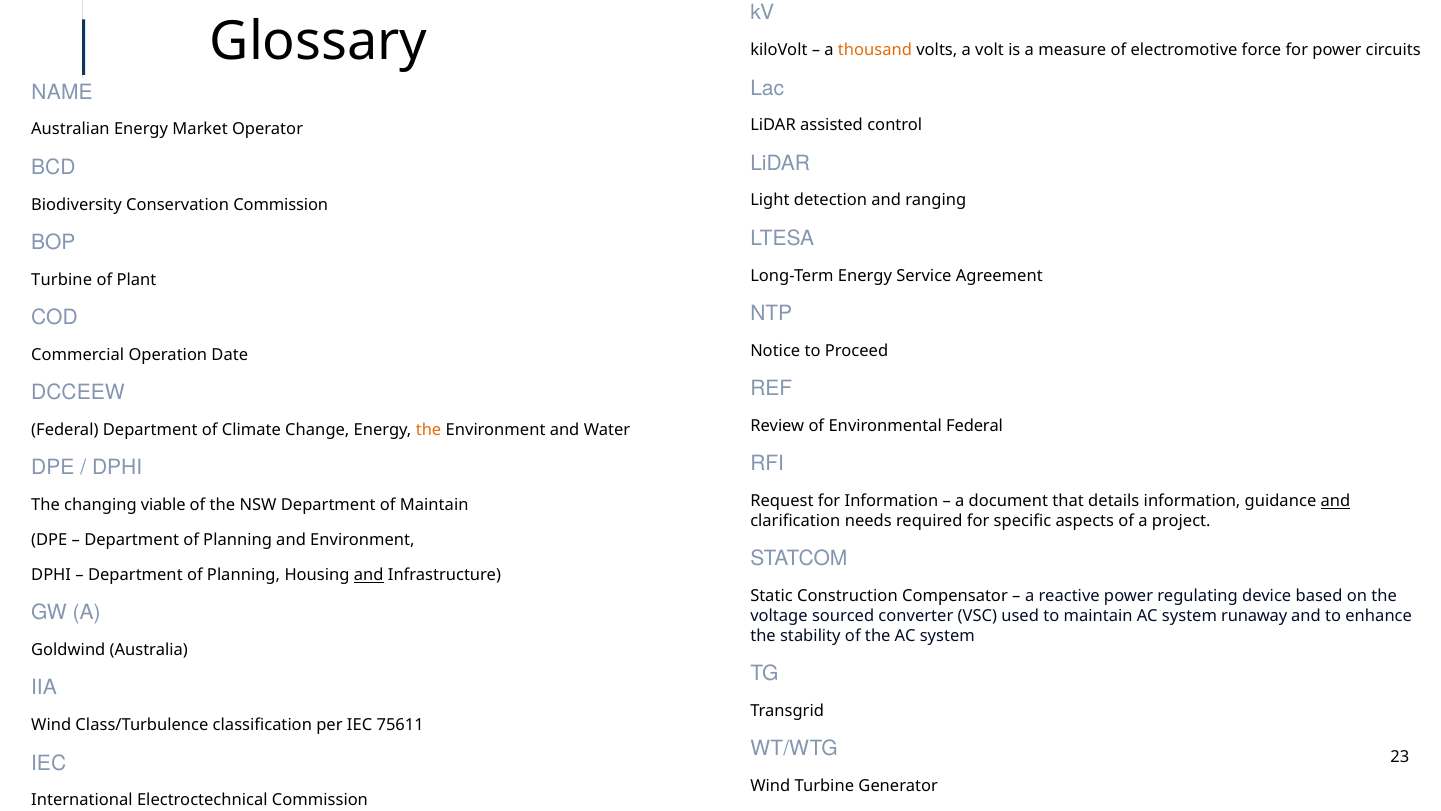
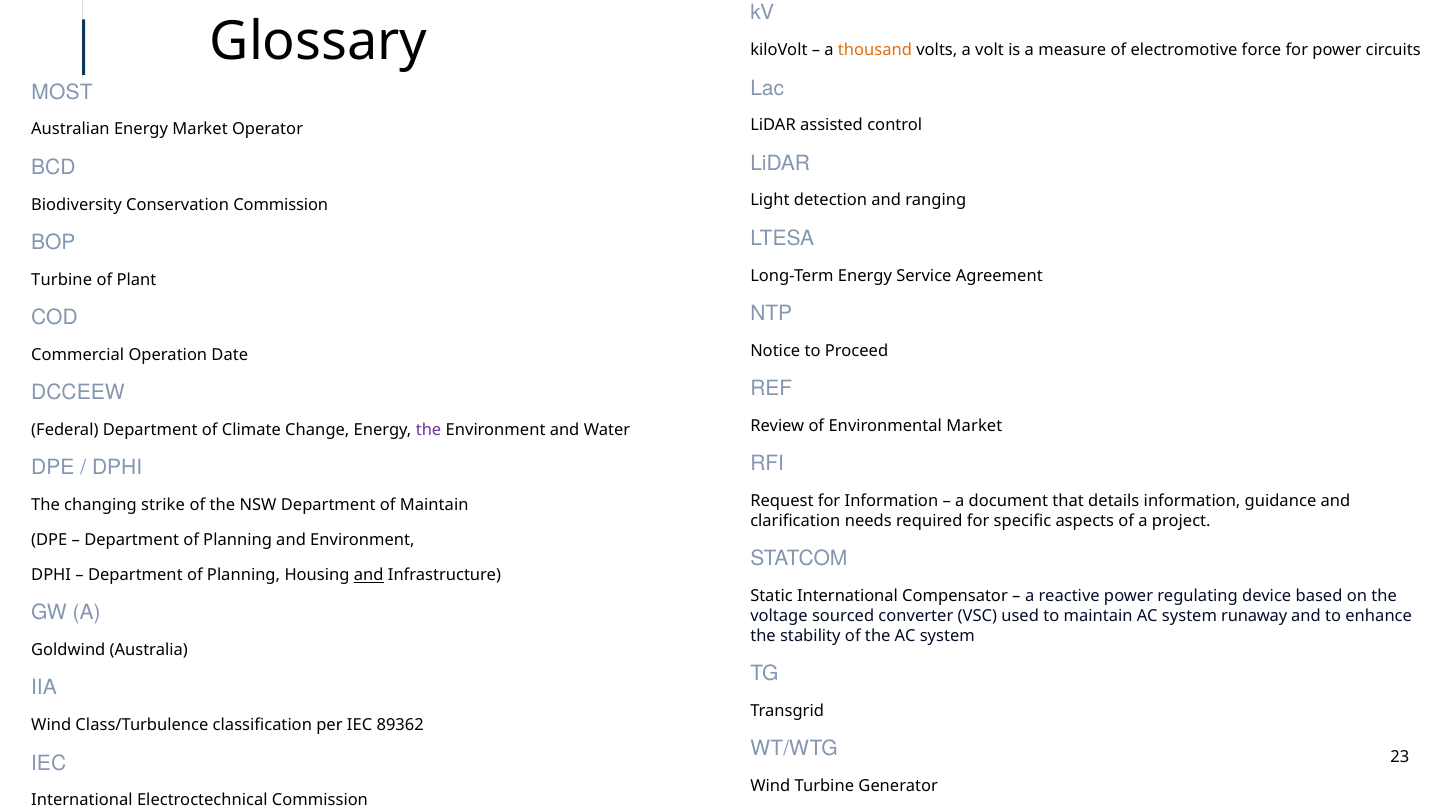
NAME: NAME -> MOST (62, 92)
Environmental Federal: Federal -> Market (974, 426)
the colour: orange -> purple (429, 430)
and underline: present -> none (1335, 501)
viable: viable -> strike (163, 505)
Static Construction: Construction -> International (847, 596)
75611: 75611 -> 89362 (400, 725)
